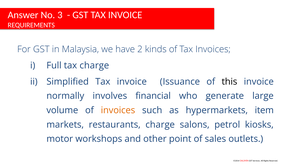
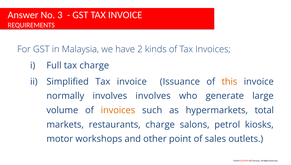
this colour: black -> orange (229, 82)
involves financial: financial -> involves (153, 96)
item: item -> total (264, 110)
